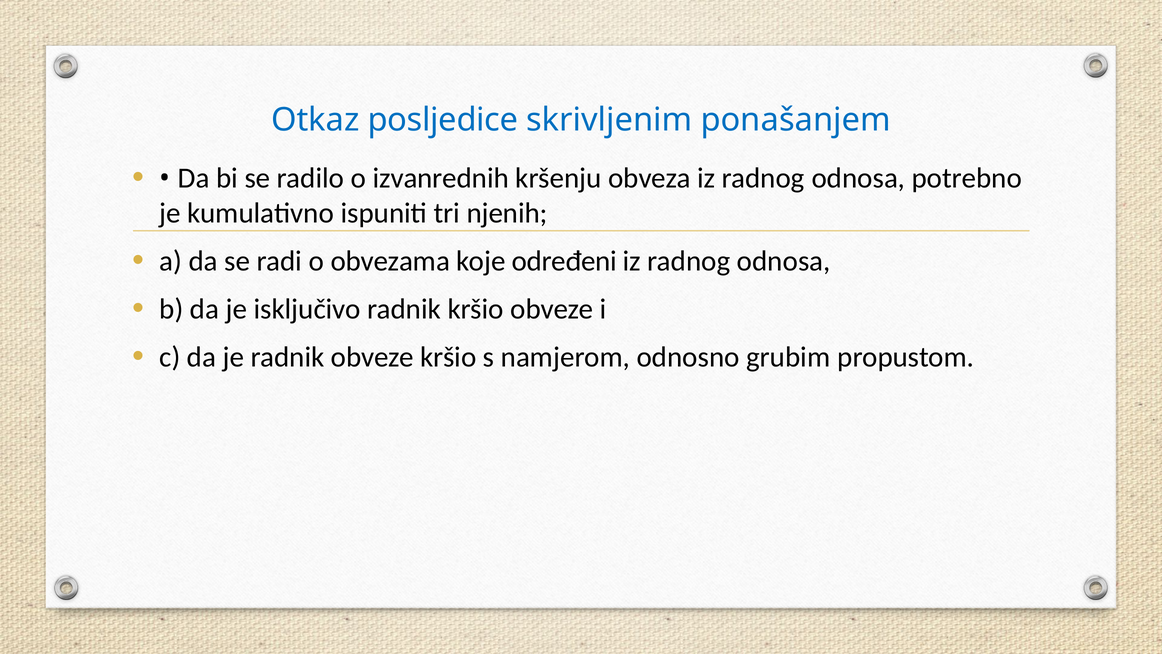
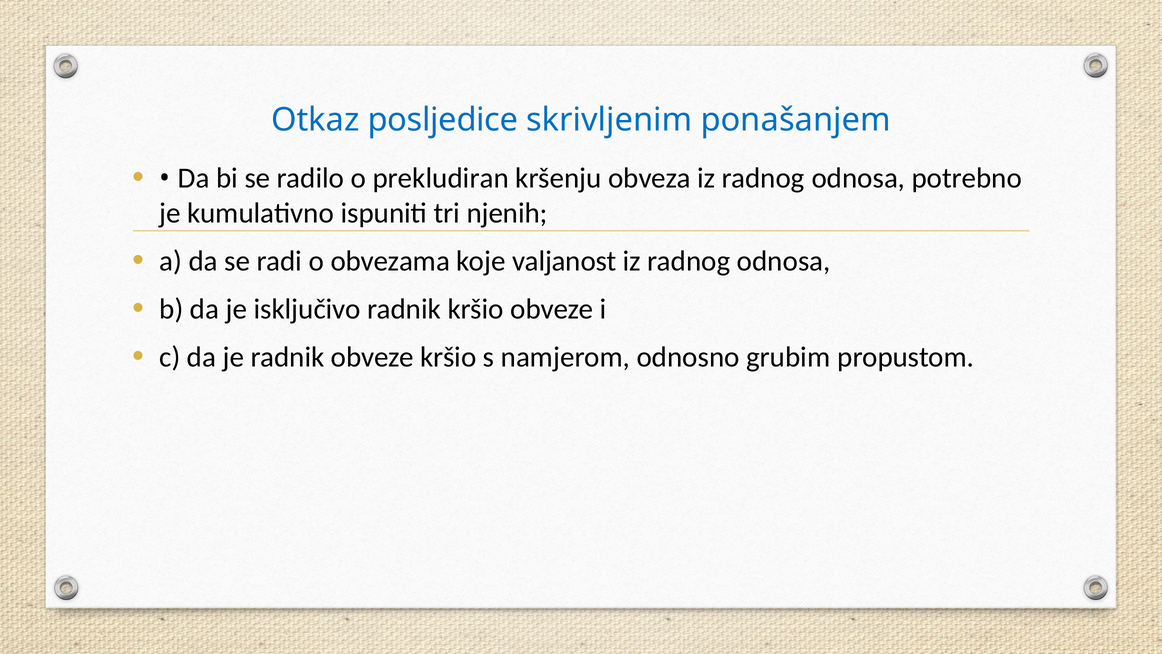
izvanrednih: izvanrednih -> prekludiran (441, 178)
određeni: određeni -> valjanost (564, 261)
